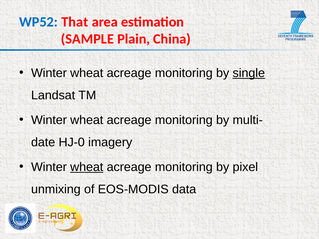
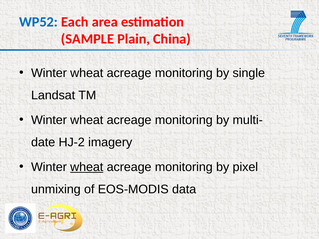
That: That -> Each (75, 22)
single underline: present -> none (249, 73)
HJ-0: HJ-0 -> HJ-2 (72, 142)
